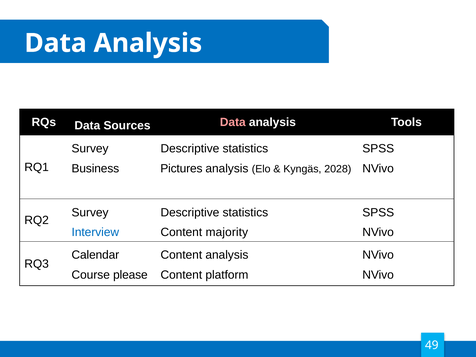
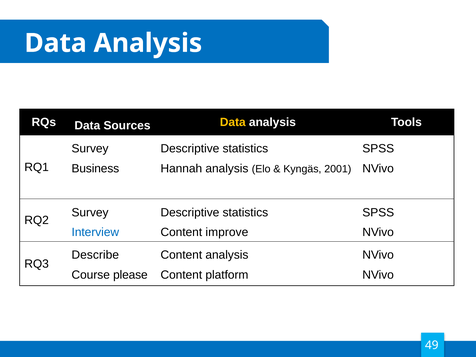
Data colour: pink -> yellow (233, 122)
Pictures: Pictures -> Hannah (181, 169)
2028: 2028 -> 2001 (338, 169)
majority: majority -> improve (227, 232)
Calendar: Calendar -> Describe (95, 255)
